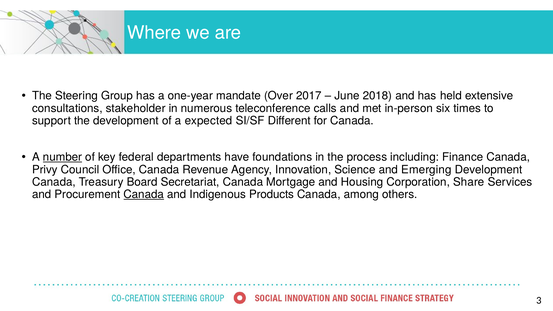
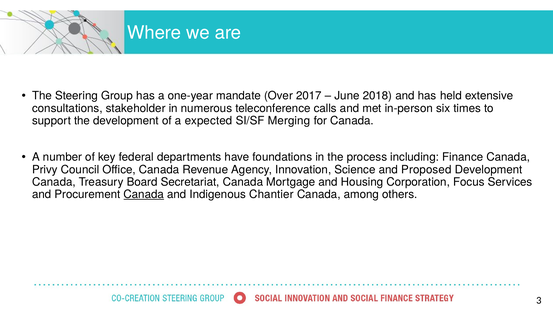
Different: Different -> Merging (289, 121)
number underline: present -> none (63, 157)
Emerging: Emerging -> Proposed (426, 170)
Share: Share -> Focus (469, 182)
Products: Products -> Chantier (271, 194)
